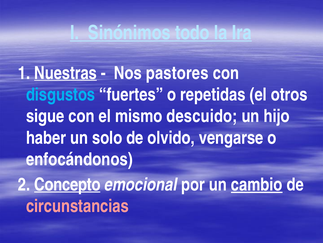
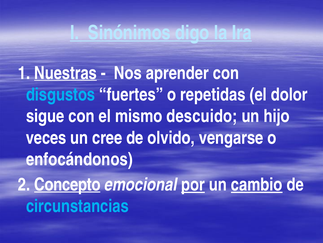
todo: todo -> digo (192, 33)
pastores: pastores -> aprender (177, 73)
otros: otros -> dolor (289, 94)
haber: haber -> veces (46, 137)
solo: solo -> cree (107, 137)
por underline: none -> present (193, 184)
circunstancias colour: pink -> light blue (77, 206)
